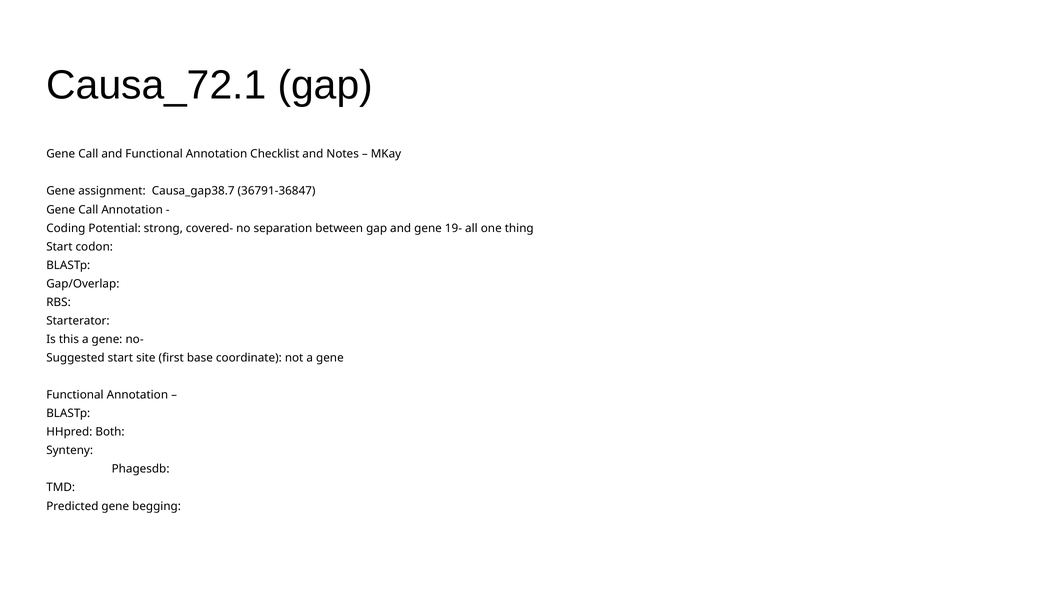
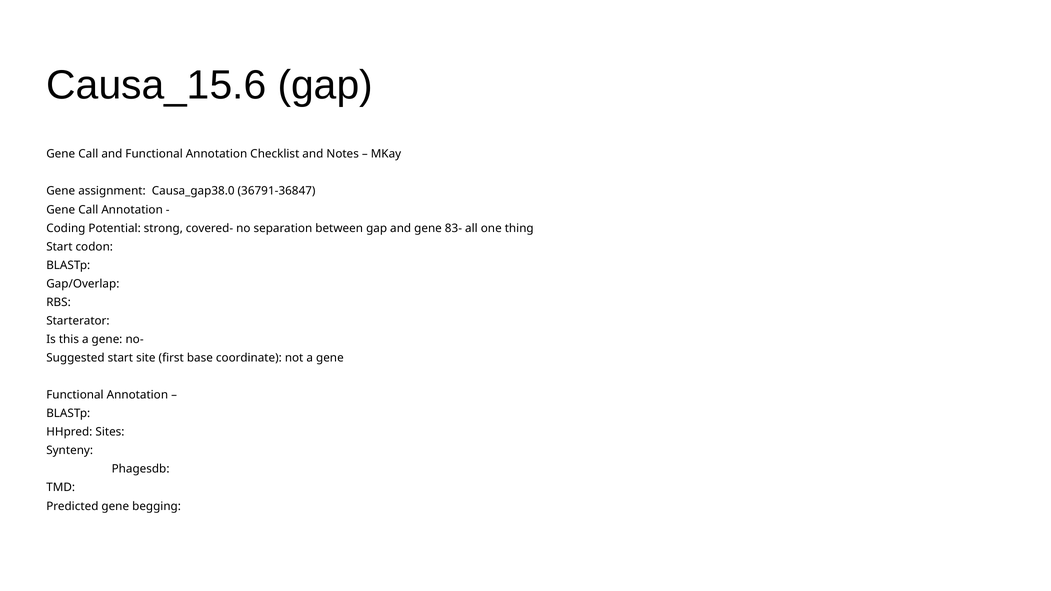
Causa_72.1: Causa_72.1 -> Causa_15.6 (156, 85)
Causa_gap38.7: Causa_gap38.7 -> Causa_gap38.0 (193, 191)
19-: 19- -> 83- (453, 228)
Both: Both -> Sites (110, 432)
